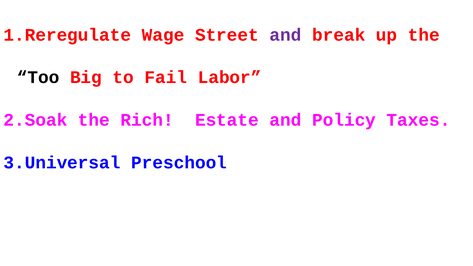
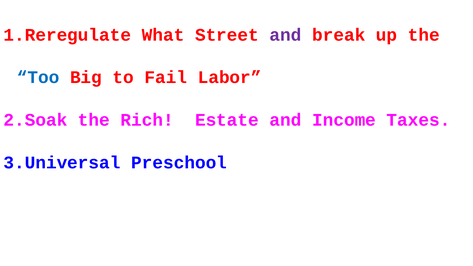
Wage: Wage -> What (163, 35)
Too colour: black -> blue (38, 77)
Policy: Policy -> Income (344, 120)
